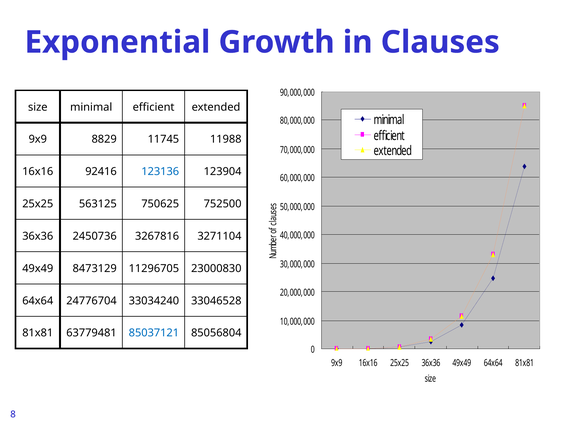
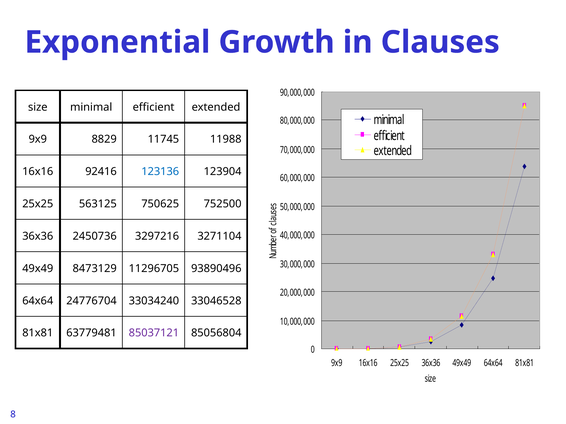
3267816: 3267816 -> 3297216 (157, 236)
23000830: 23000830 -> 93890496 (216, 269)
85037121 colour: blue -> purple (154, 333)
